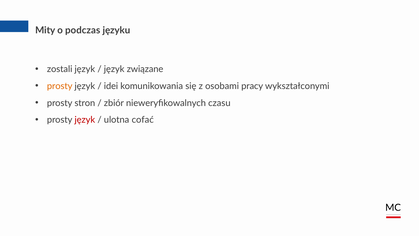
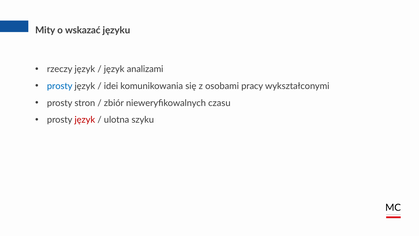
podczas: podczas -> wskazać (83, 30)
zostali: zostali -> rzeczy (60, 69)
związane: związane -> analizami (145, 69)
prosty colour: orange -> blue (60, 86)
cofać: cofać -> szyku (143, 120)
